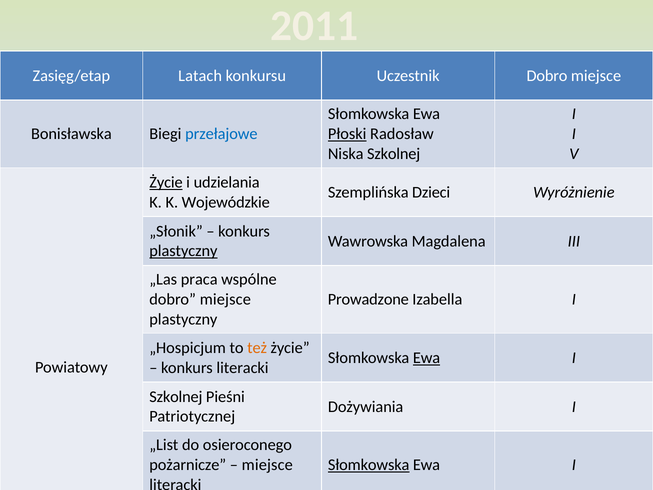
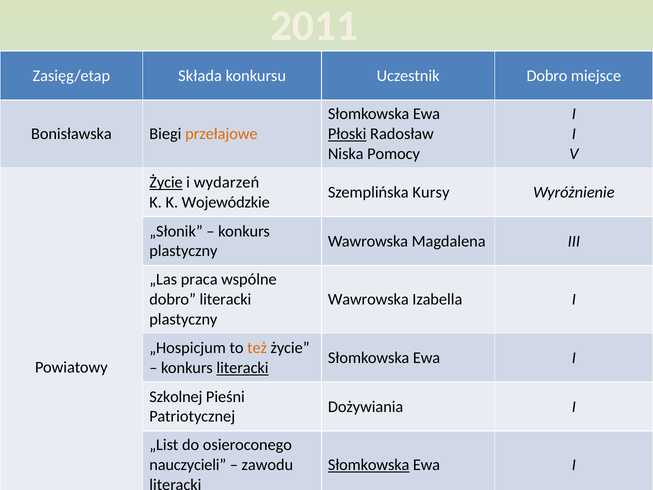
Latach: Latach -> Składa (200, 76)
przełajowe colour: blue -> orange (221, 134)
Niska Szkolnej: Szkolnej -> Pomocy (394, 154)
udzielania: udzielania -> wydarzeń (227, 182)
Dzieci: Dzieci -> Kursy (431, 192)
plastyczny underline: present -> none (183, 251)
miejsce: miejsce -> literacki (225, 299)
Prowadzone: Prowadzone -> Wawrowska (368, 299)
Ewa underline: present -> none (427, 358)
literacki underline: none -> present (242, 368)
pożarnicze: pożarnicze -> nauczycieli (188, 465)
miejsce: miejsce -> zawodu (267, 465)
